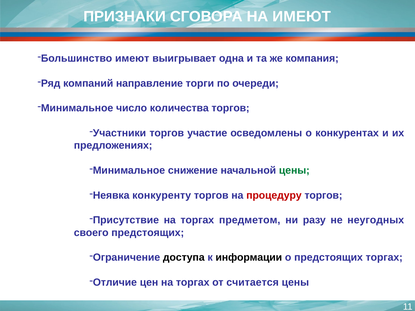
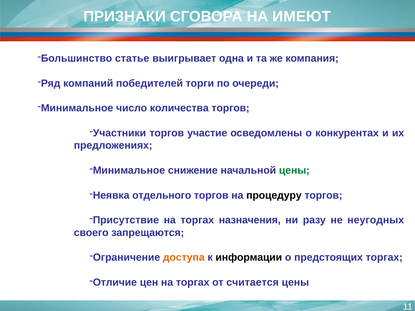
Большинство имеют: имеют -> статье (132, 59)
направление: направление -> победителей (149, 83)
конкуренту: конкуренту -> отдельного (162, 195)
процедуру colour: red -> black (274, 195)
предметом: предметом -> назначения (250, 220)
своего предстоящих: предстоящих -> запрещаются (148, 233)
доступа colour: black -> orange (184, 258)
